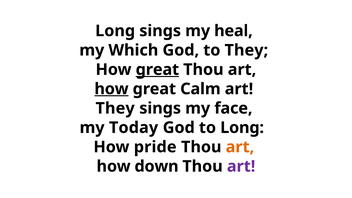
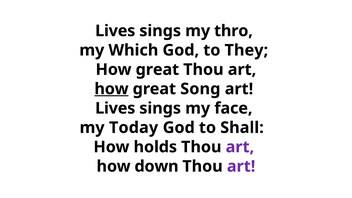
Long: Long -> Lives (115, 31)
heal: heal -> thro (233, 31)
great underline: present -> none (157, 70)
Calm: Calm -> Song (200, 89)
They: They -> Lives (115, 108)
to Long: Long -> Shall (242, 128)
pride: pride -> holds (155, 147)
art colour: orange -> purple (240, 147)
